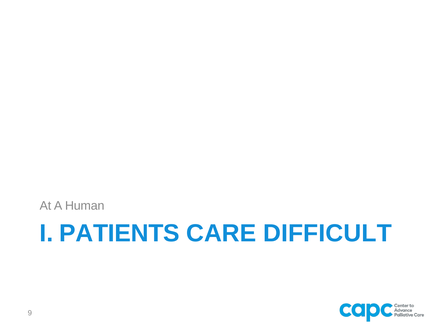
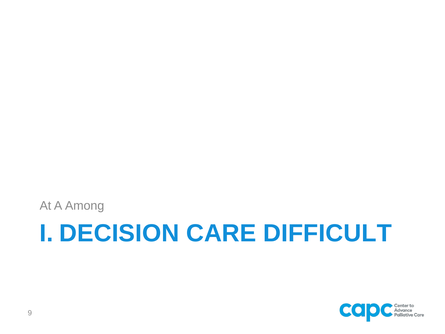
Human: Human -> Among (85, 206)
PATIENTS: PATIENTS -> DECISION (119, 233)
